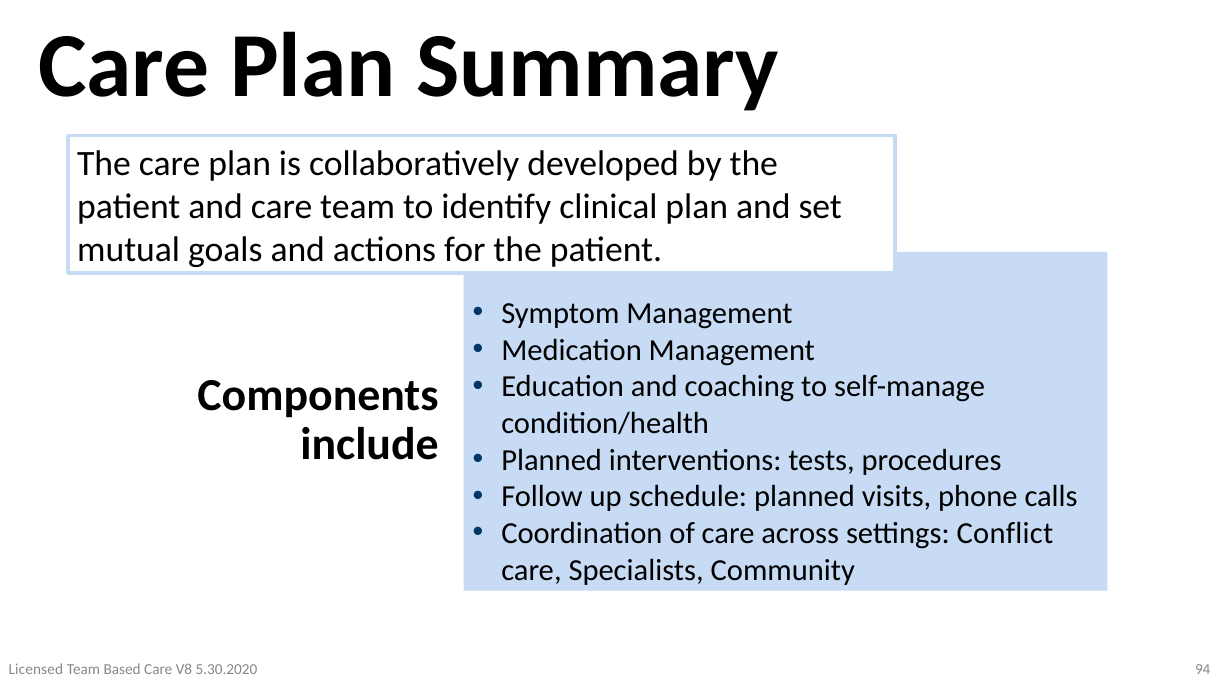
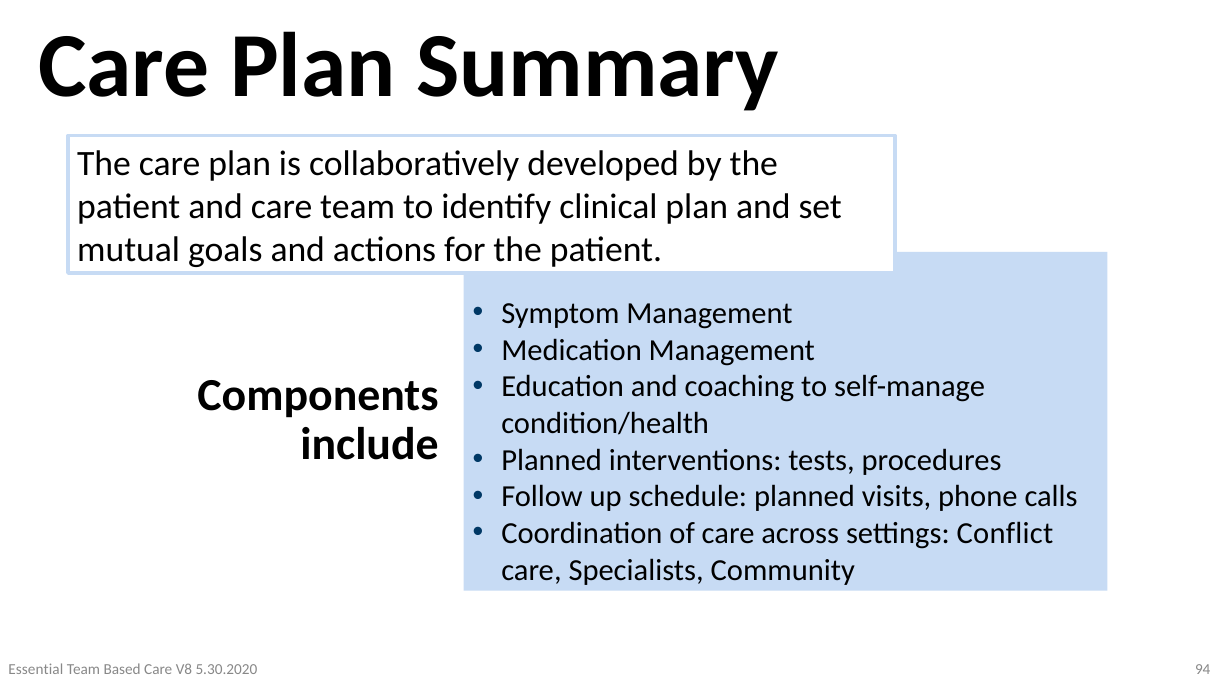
Licensed: Licensed -> Essential (36, 670)
